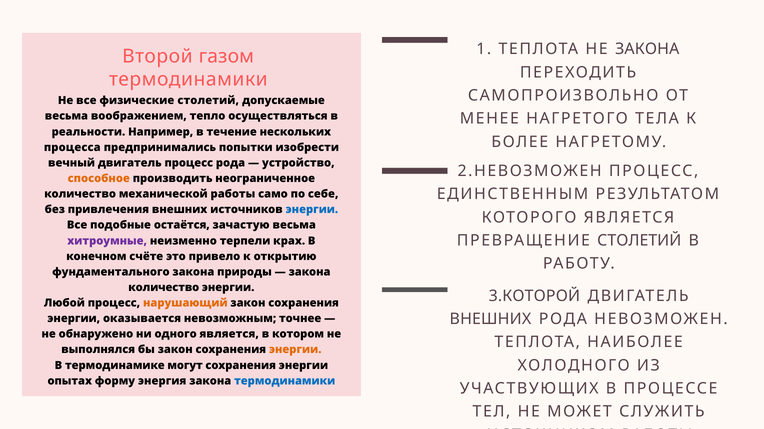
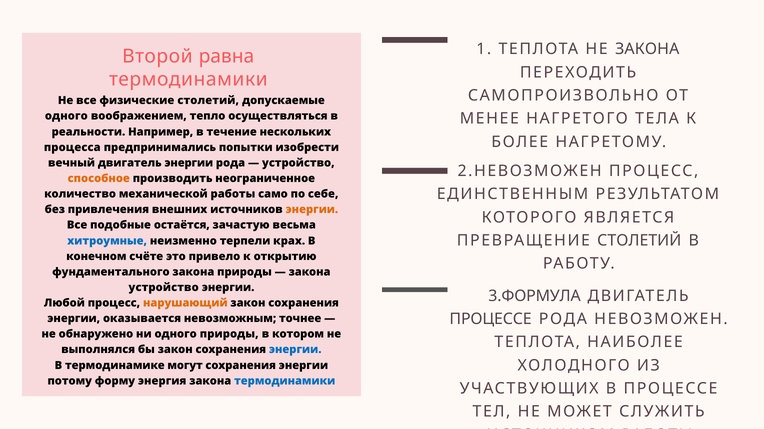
газом: газом -> равна (226, 56)
весьма: весьма -> одного (66, 116)
двигатель процесс: процесс -> энергии (189, 163)
энергии colour: blue -> orange (312, 210)
хитроумные colour: purple -> blue (107, 241)
количество: количество -> устройство (164, 288)
3.КОТОРОЙ: 3.КОТОРОЙ -> 3.ФОРМУЛА (535, 296)
ВНЕШНИХ: ВНЕШНИХ -> ПРОЦЕССЕ (491, 320)
одного является: является -> природы (229, 335)
энергии colour: orange -> blue (295, 350)
опытах: опытах -> потому (70, 382)
